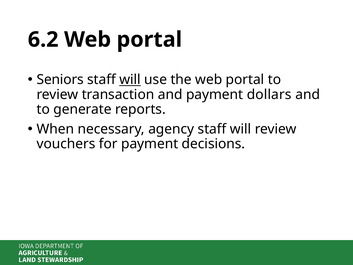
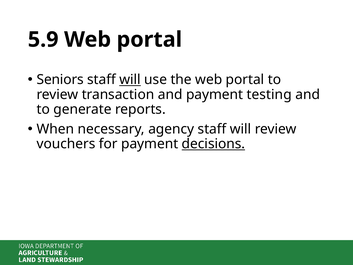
6.2: 6.2 -> 5.9 (43, 40)
dollars: dollars -> testing (269, 94)
decisions underline: none -> present (213, 144)
